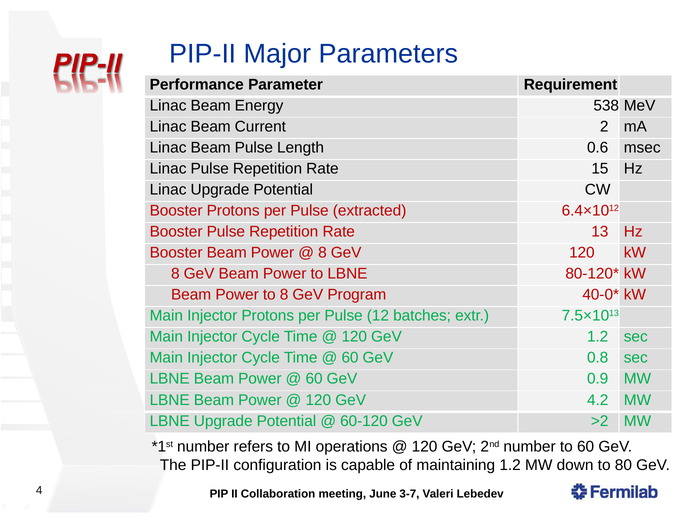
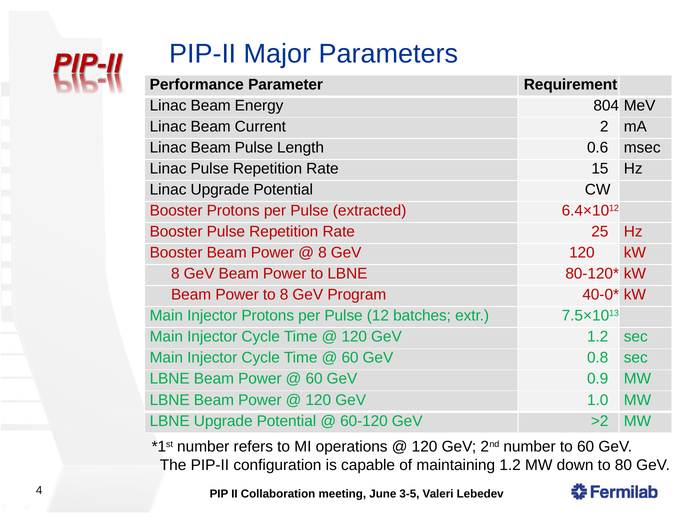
538: 538 -> 804 (606, 106)
13: 13 -> 25 (600, 232)
4.2: 4.2 -> 1.0 (598, 400)
3-7: 3-7 -> 3-5 (409, 494)
